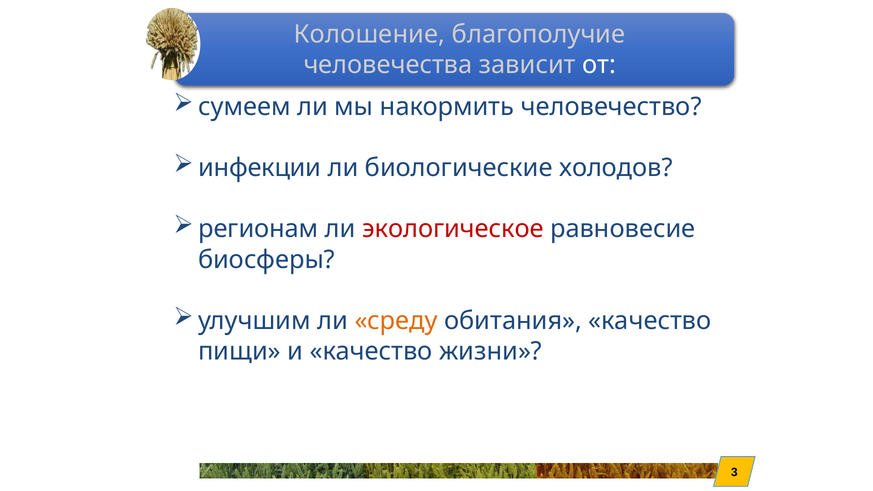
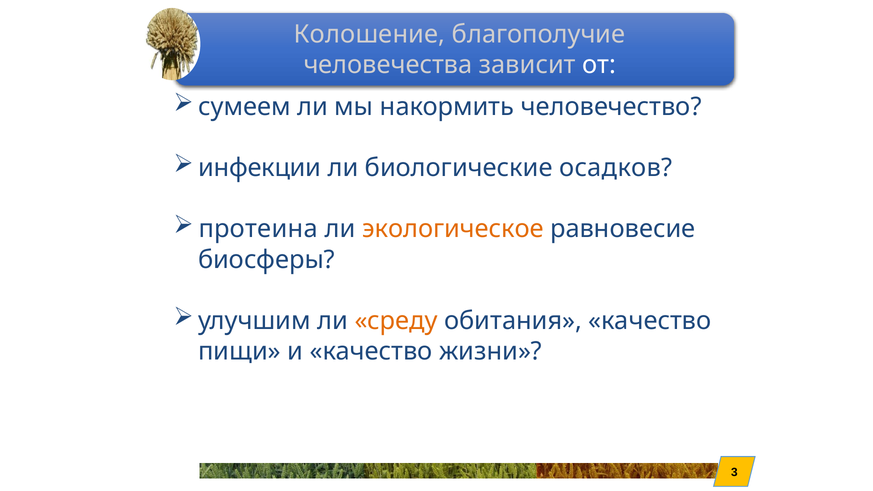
холодов: холодов -> осадков (616, 168)
регионам: регионам -> протеина (258, 229)
экологическое colour: red -> orange (453, 229)
